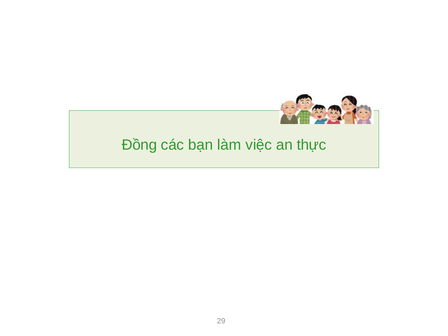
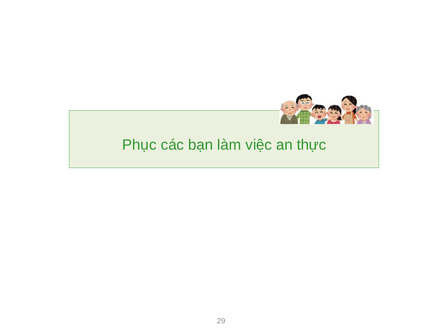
Đồng: Đồng -> Phục (139, 145)
